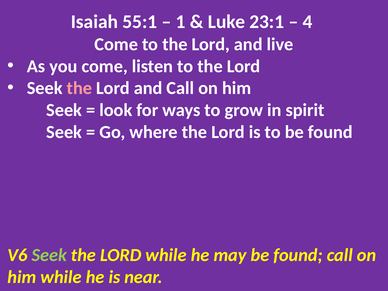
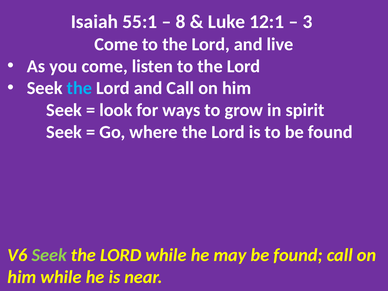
1: 1 -> 8 (181, 22)
23:1: 23:1 -> 12:1 (267, 22)
4: 4 -> 3 (307, 22)
the colour: pink -> light blue (79, 88)
